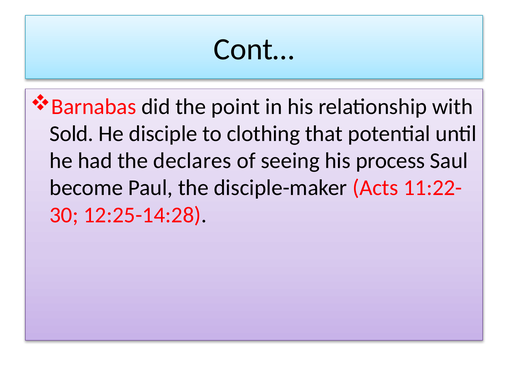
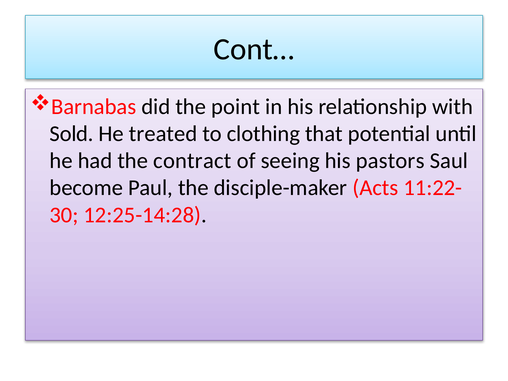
disciple: disciple -> treated (163, 134)
declares: declares -> contract (192, 161)
process: process -> pastors (390, 161)
